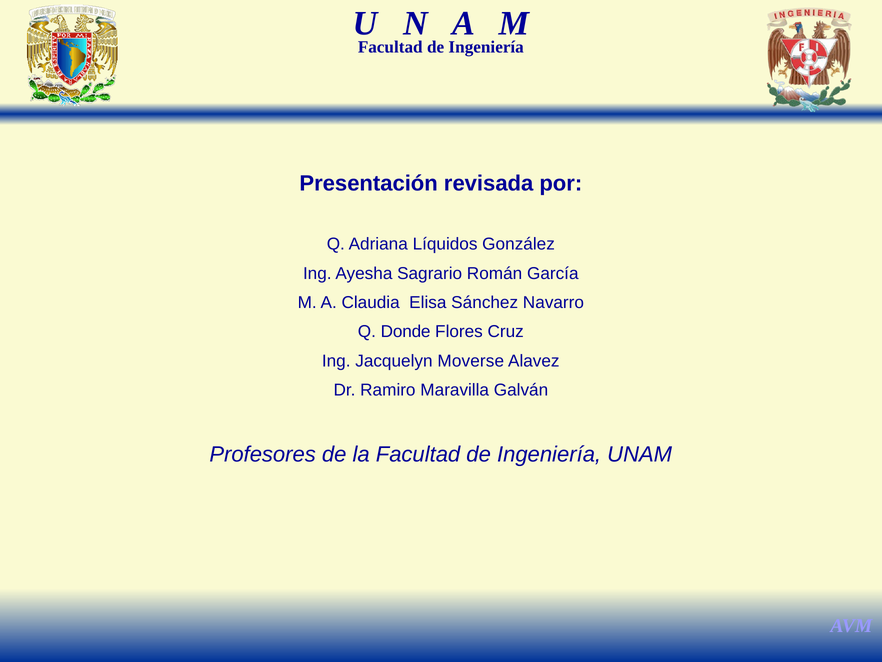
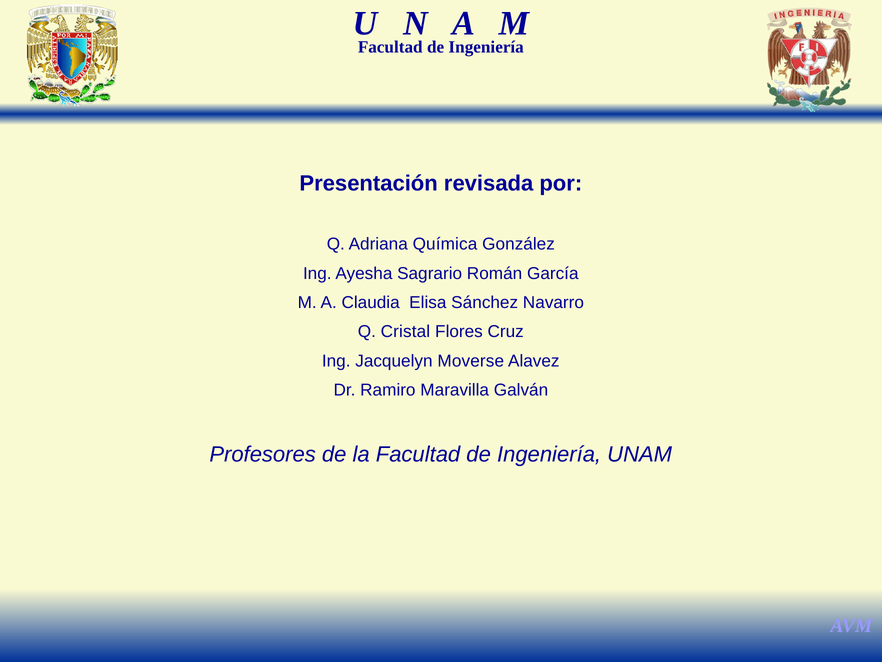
Líquidos: Líquidos -> Química (445, 244)
Donde: Donde -> Cristal (405, 332)
